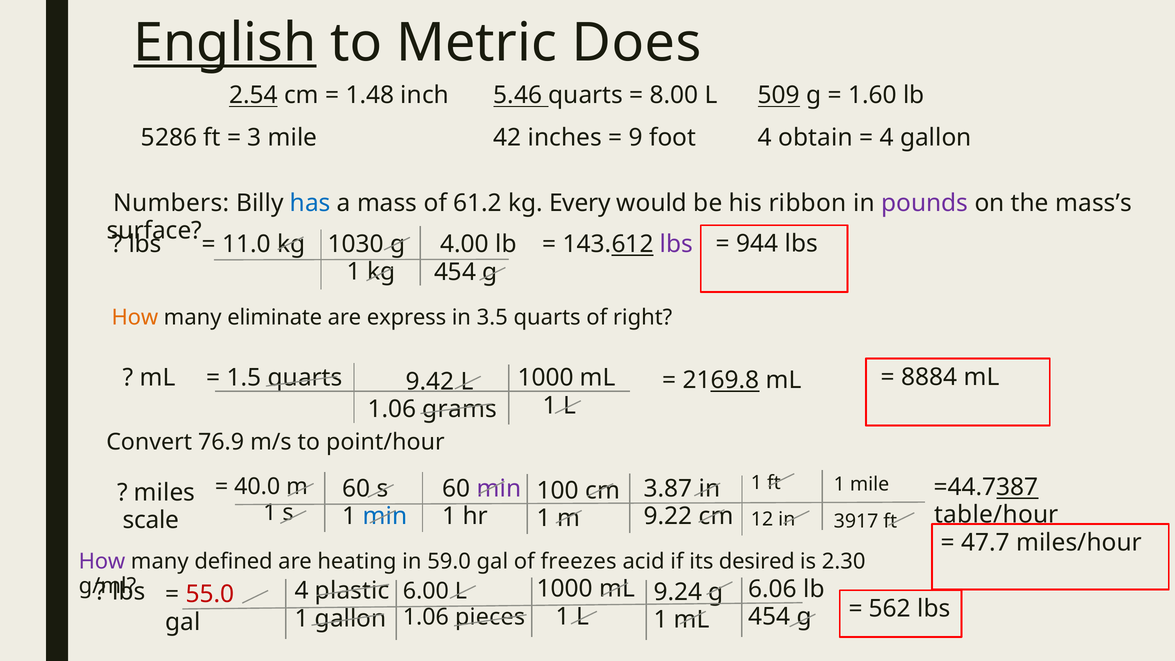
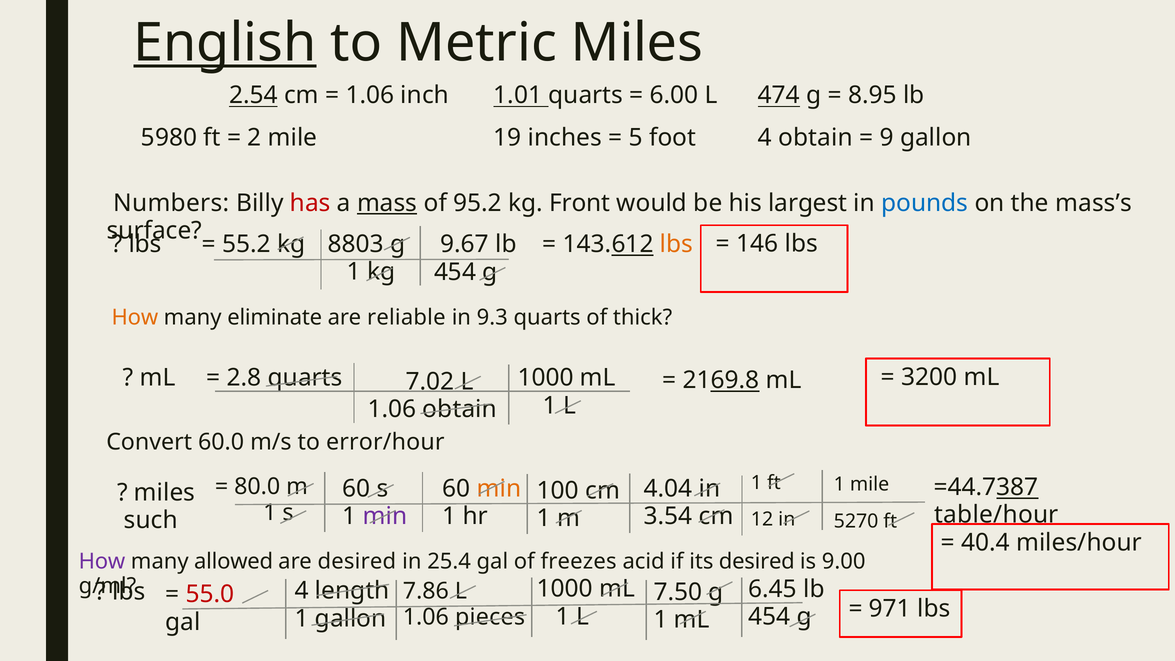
Metric Does: Does -> Miles (637, 43)
1.48: 1.48 -> 1.06 (370, 95)
5.46: 5.46 -> 1.01 (518, 95)
8.00: 8.00 -> 6.00 (674, 95)
509: 509 -> 474 (779, 95)
1.60: 1.60 -> 8.95 (872, 95)
5286: 5286 -> 5980 (169, 138)
3: 3 -> 2 (254, 138)
42: 42 -> 19 (507, 138)
9: 9 -> 5 (636, 138)
4: 4 -> 9 (887, 138)
has colour: blue -> red (310, 203)
mass underline: none -> present (387, 203)
61.2: 61.2 -> 95.2 (478, 203)
Every: Every -> Front (580, 203)
ribbon: ribbon -> largest (808, 203)
pounds colour: purple -> blue (925, 203)
11.0: 11.0 -> 55.2 (246, 244)
1030: 1030 -> 8803 (356, 244)
lbs colour: purple -> orange (676, 244)
944: 944 -> 146 (757, 244)
4.00: 4.00 -> 9.67 (465, 244)
express: express -> reliable (406, 318)
3.5: 3.5 -> 9.3 (492, 318)
right: right -> thick (643, 318)
1.5: 1.5 -> 2.8 (244, 378)
9.42: 9.42 -> 7.02 (430, 381)
8884: 8884 -> 3200 (929, 377)
1.06 grams: grams -> obtain (460, 409)
76.9: 76.9 -> 60.0 (221, 442)
point/hour: point/hour -> error/hour (385, 442)
40.0: 40.0 -> 80.0 (257, 486)
min colour: purple -> orange (499, 489)
3.87: 3.87 -> 4.04 (668, 489)
min colour: blue -> purple (385, 516)
9.22: 9.22 -> 3.54 (668, 516)
scale: scale -> such (151, 520)
3917: 3917 -> 5270 (856, 521)
47.7: 47.7 -> 40.4 (986, 543)
defined: defined -> allowed (234, 561)
are heating: heating -> desired (357, 561)
59.0: 59.0 -> 25.4 (449, 561)
2.30: 2.30 -> 9.00 (844, 561)
6.06: 6.06 -> 6.45 (773, 589)
plastic: plastic -> length (352, 591)
6.00: 6.00 -> 7.86 (426, 591)
9.24: 9.24 -> 7.50 (678, 592)
562: 562 -> 971 (890, 609)
